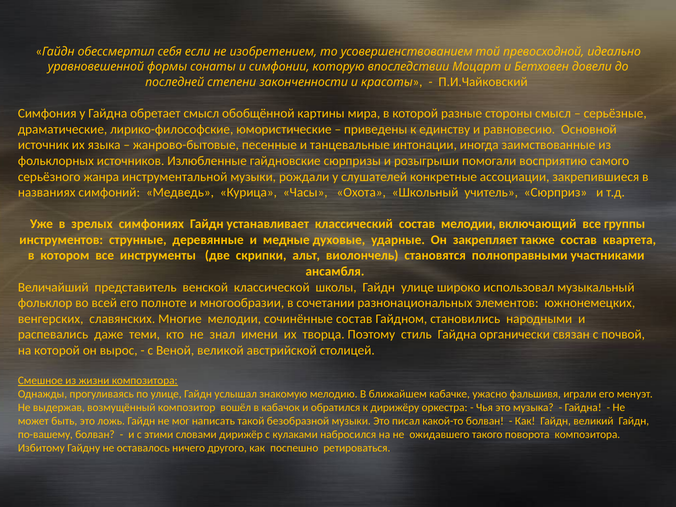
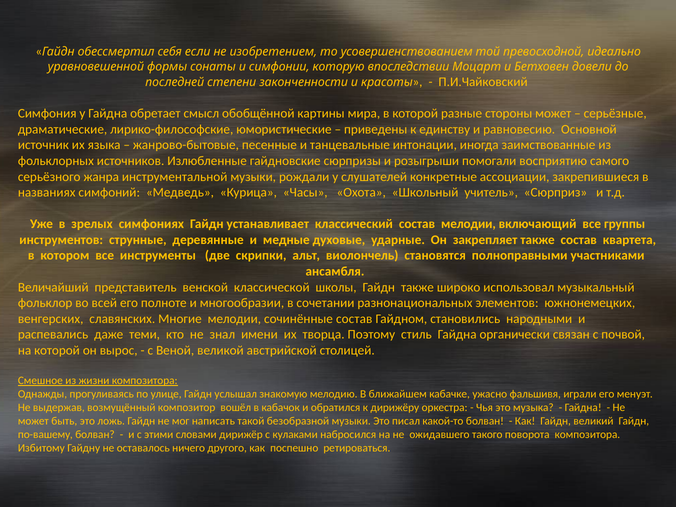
стороны смысл: смысл -> может (553, 114)
Гайдн улице: улице -> также (417, 287)
